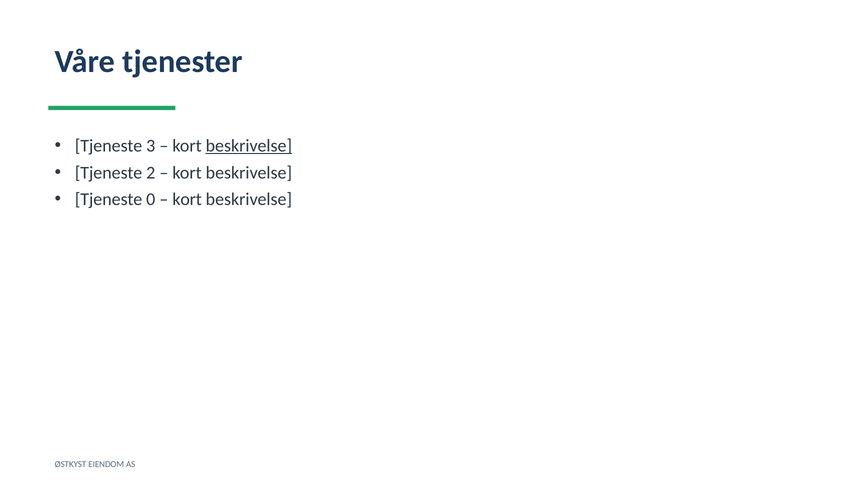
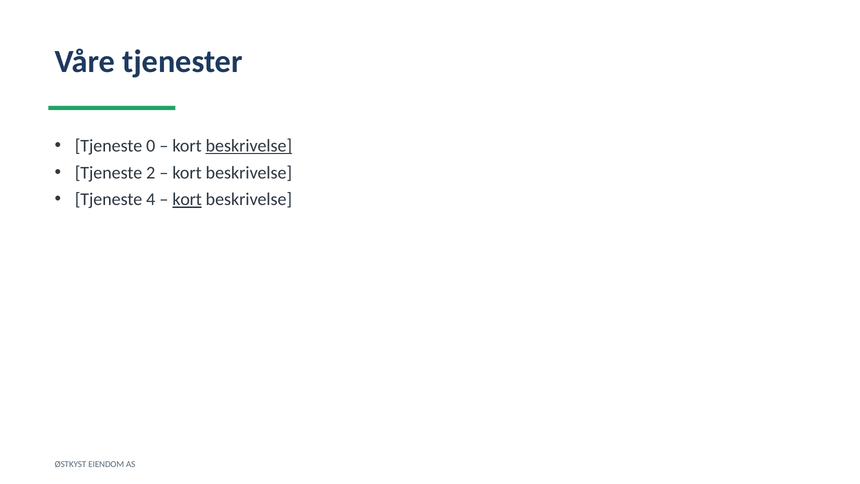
3: 3 -> 0 (151, 146)
0: 0 -> 4 (151, 199)
kort underline: none -> present (187, 199)
